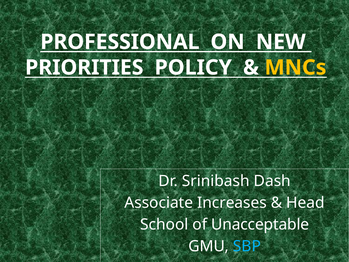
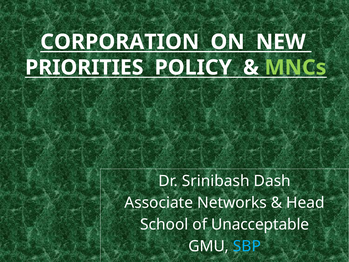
PROFESSIONAL: PROFESSIONAL -> CORPORATION (120, 42)
MNCs colour: yellow -> light green (295, 67)
Increases: Increases -> Networks (232, 203)
